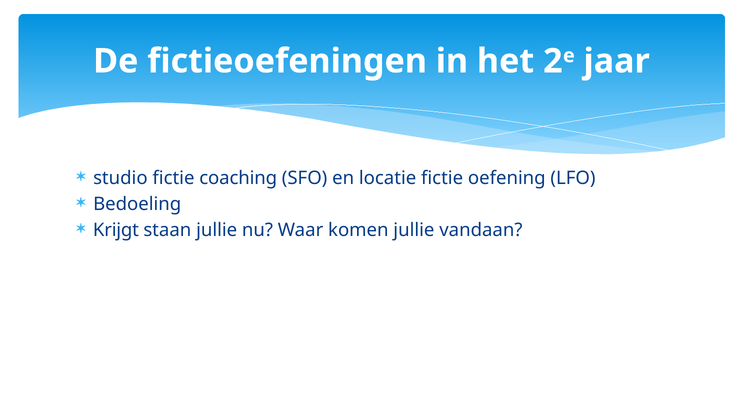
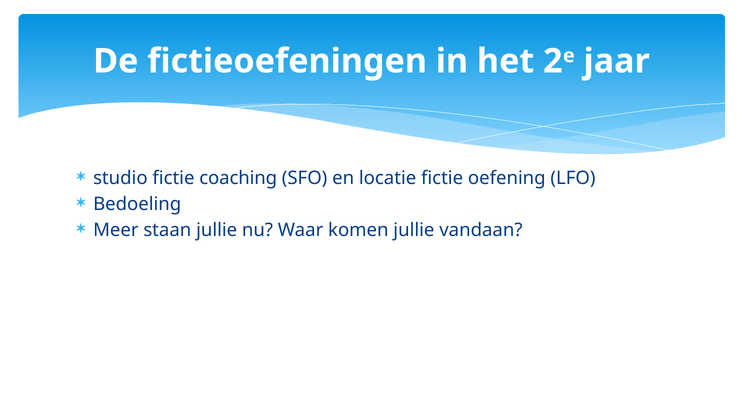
Krijgt: Krijgt -> Meer (116, 230)
